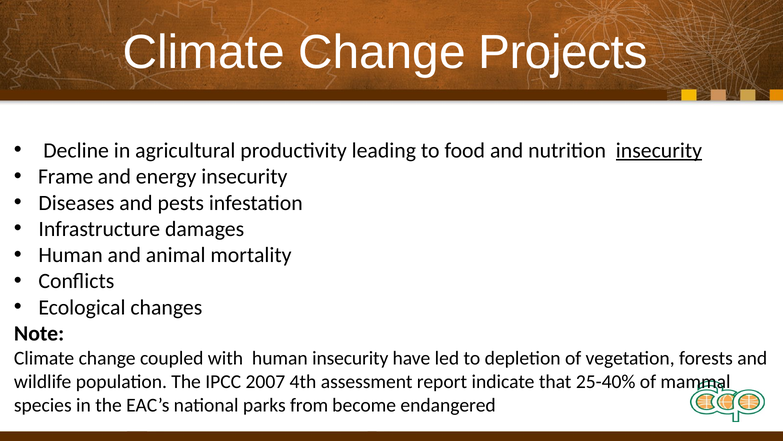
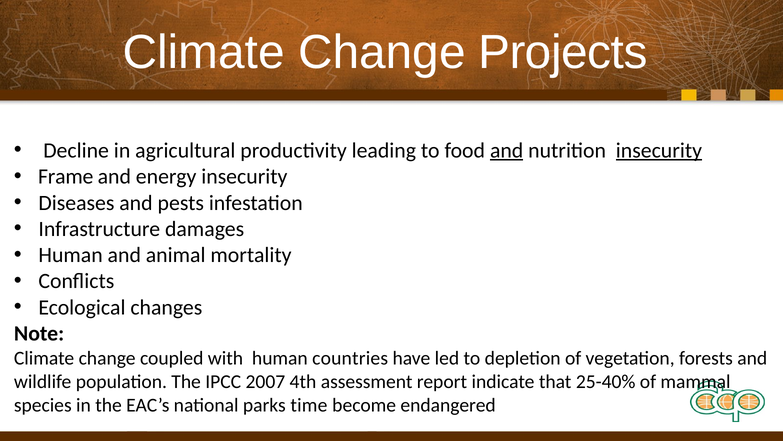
and underline: none -> present (507, 150)
human insecurity: insecurity -> countries (350, 358)
from: from -> time (309, 405)
